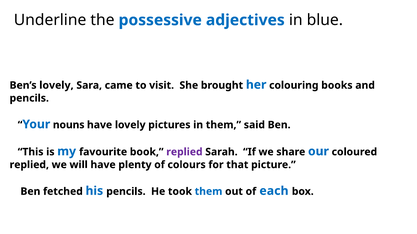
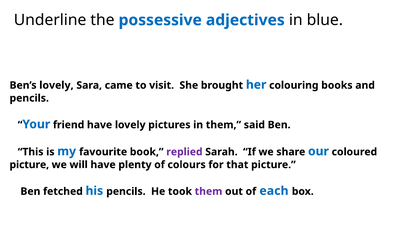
nouns: nouns -> friend (69, 125)
replied: replied -> picture (29, 165)
them colour: blue -> purple (209, 192)
